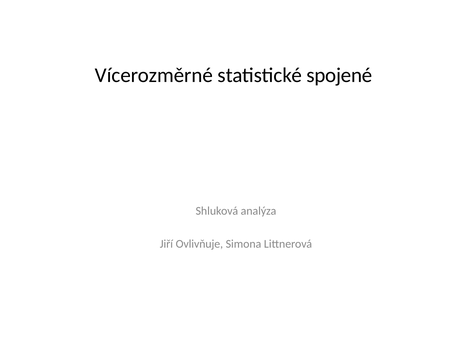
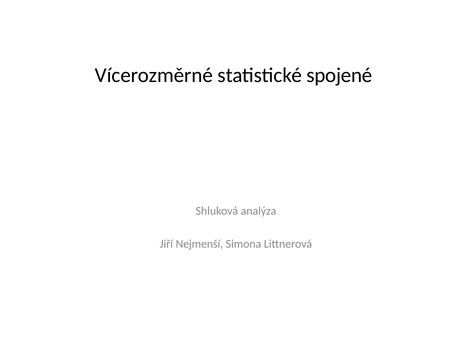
Ovlivňuje: Ovlivňuje -> Nejmenší (199, 244)
